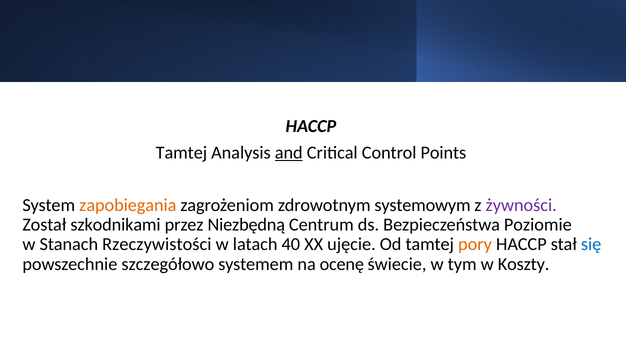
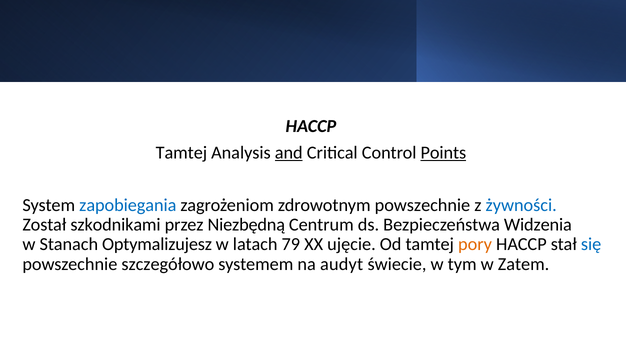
Points underline: none -> present (443, 153)
zapobiegania colour: orange -> blue (128, 205)
zdrowotnym systemowym: systemowym -> powszechnie (422, 205)
żywności colour: purple -> blue (521, 205)
Poziomie: Poziomie -> Widzenia (538, 225)
Rzeczywistości: Rzeczywistości -> Optymalizujesz (157, 244)
40: 40 -> 79 (291, 244)
ocenę: ocenę -> audyt (342, 264)
Koszty: Koszty -> Zatem (524, 264)
